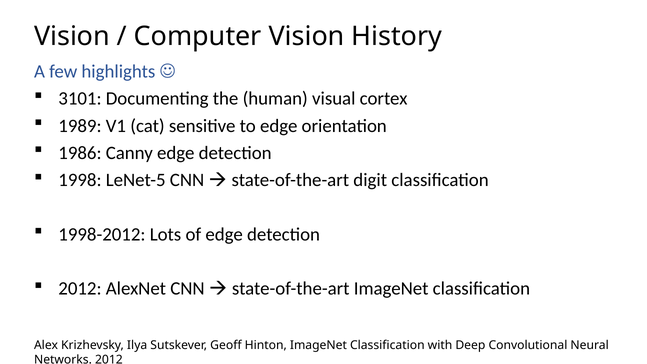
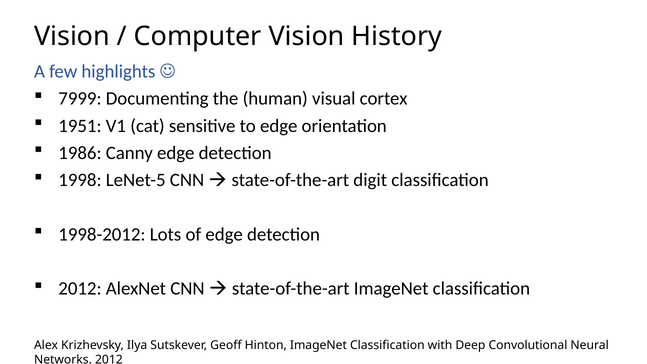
3101: 3101 -> 7999 (80, 99)
1989: 1989 -> 1951 (80, 126)
